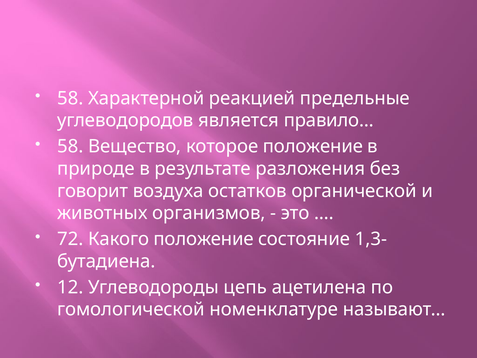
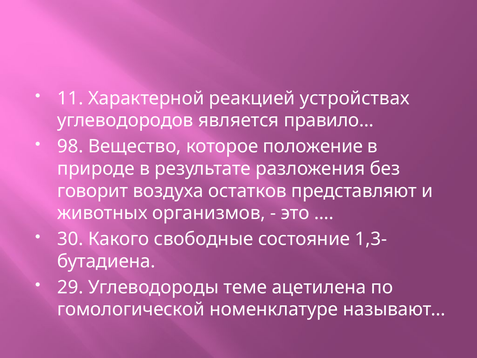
58: 58 -> 11 (70, 98)
предельные: предельные -> устройствах (355, 98)
58: 58 -> 98 (70, 146)
органической: органической -> представляют (354, 191)
72: 72 -> 30 (70, 239)
Какого положение: положение -> свободные (204, 239)
12: 12 -> 29 (70, 287)
цепь: цепь -> теме (245, 287)
